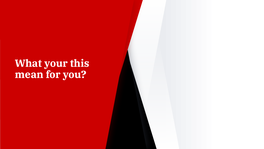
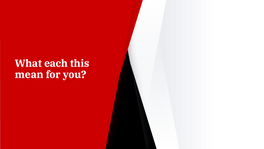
your: your -> each (56, 63)
